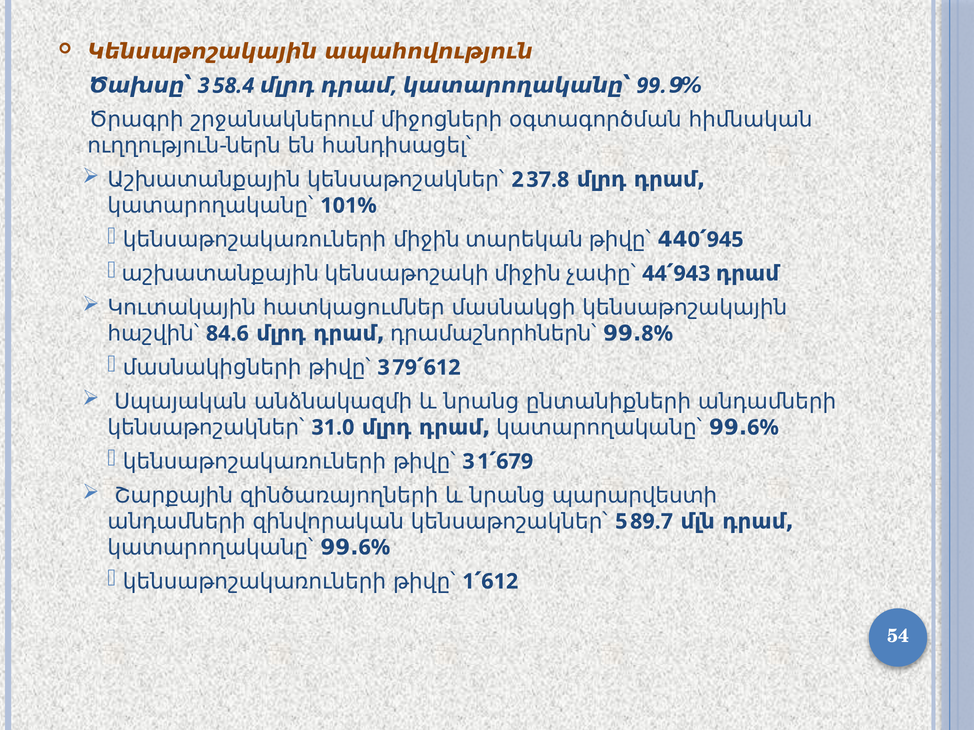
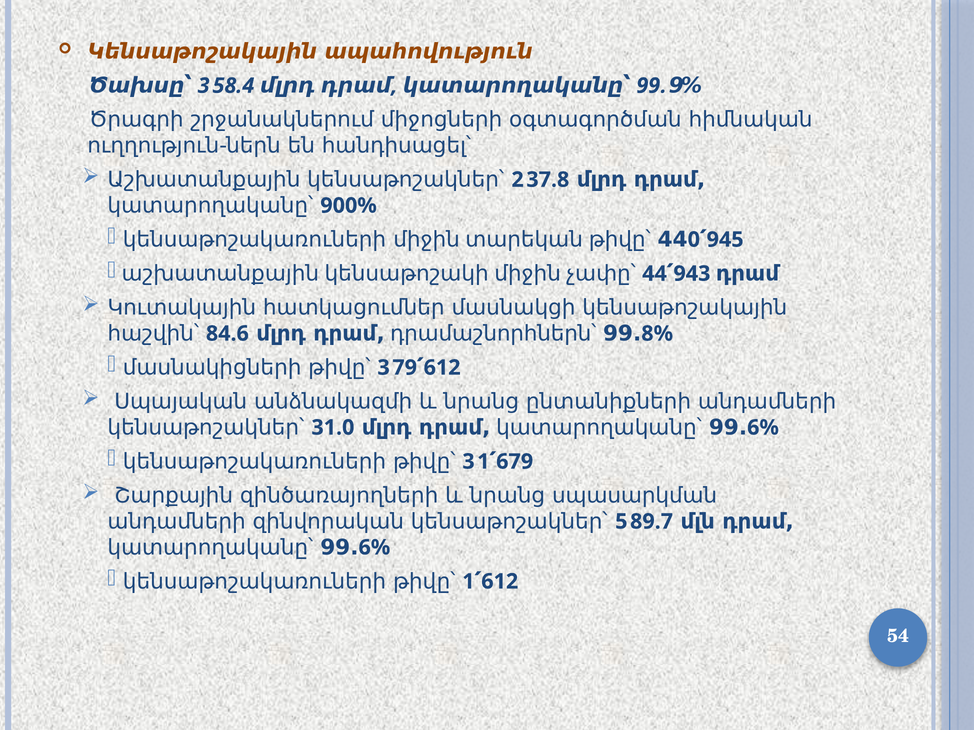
101%: 101% -> 900% (349, 206)
պարարվեստի: պարարվեստի -> սպասարկման (635, 496)
